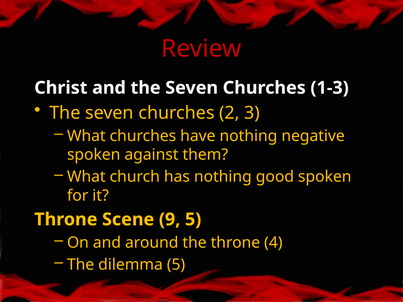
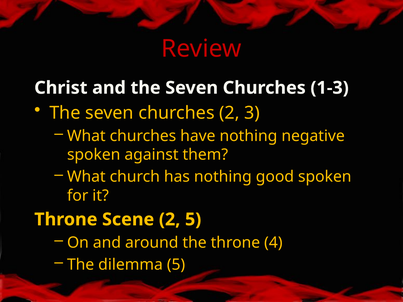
Scene 9: 9 -> 2 (170, 220)
